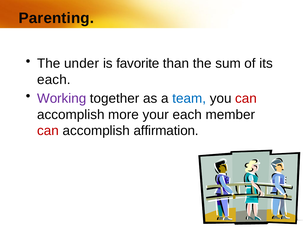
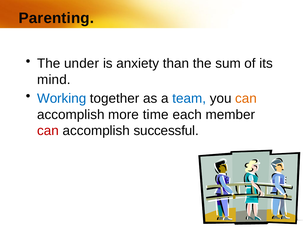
favorite: favorite -> anxiety (138, 64)
each: each -> mind (54, 80)
Working colour: purple -> blue (62, 99)
can colour: red -> orange (246, 99)
your: your -> time (156, 115)
affirmation: affirmation -> successful (166, 131)
